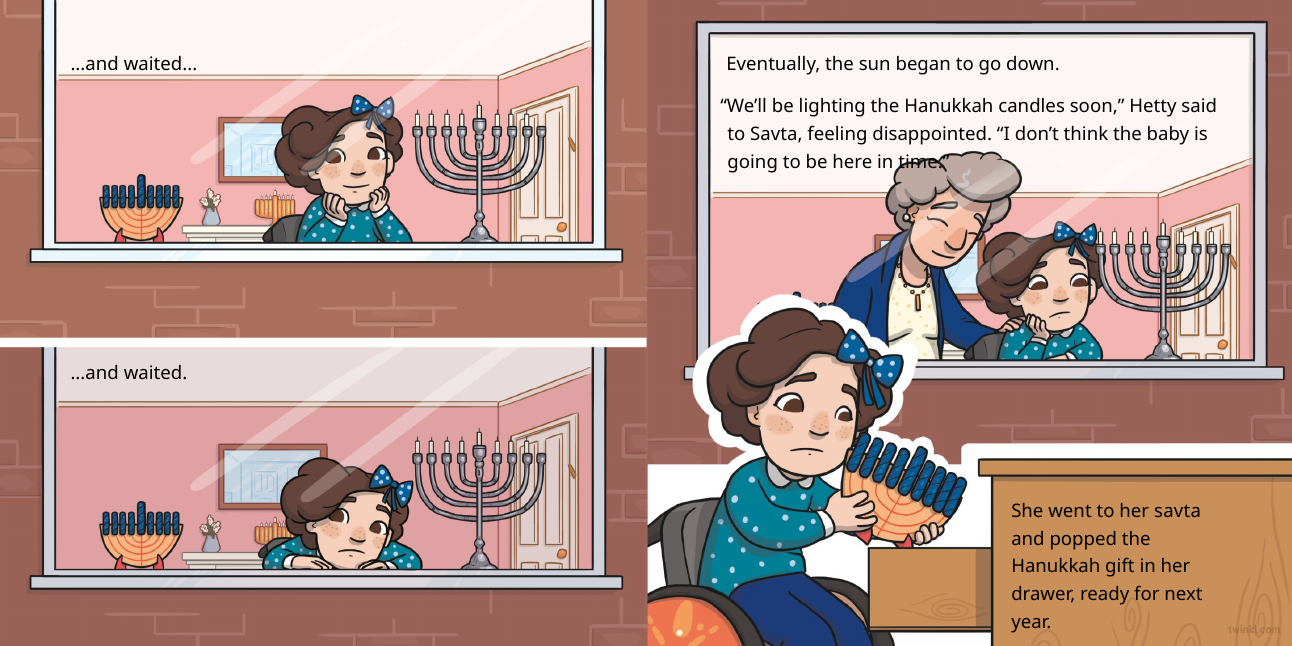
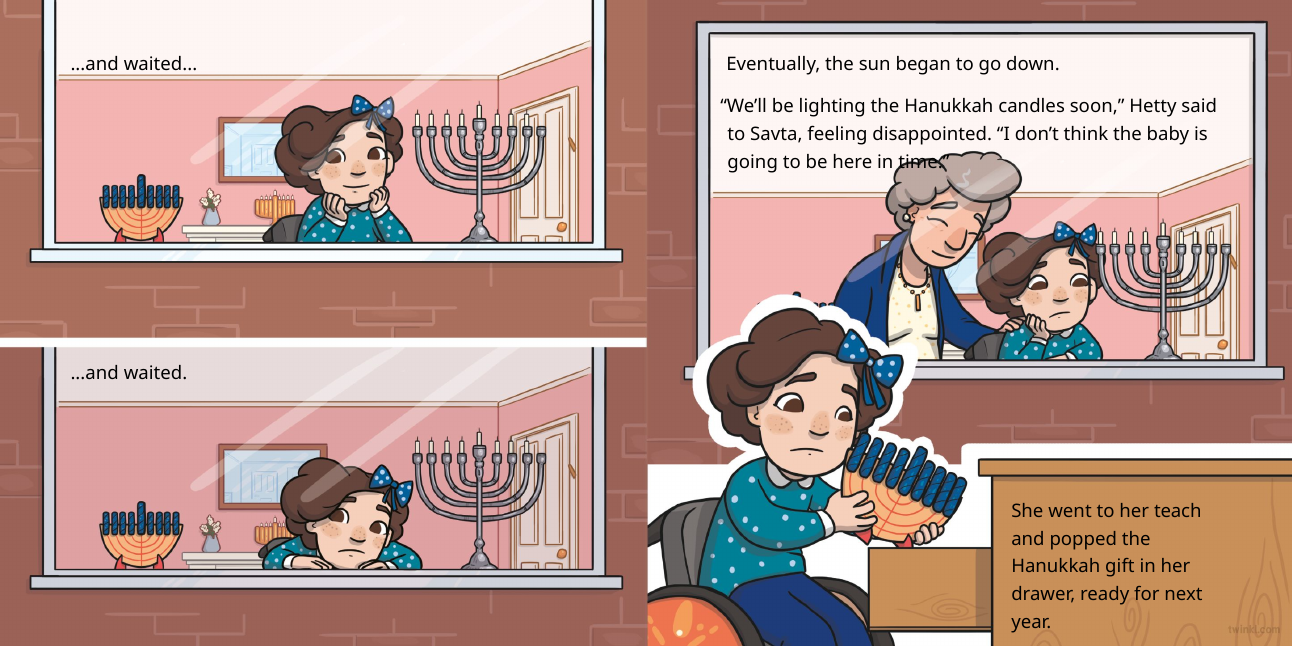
her savta: savta -> teach (1178, 511)
